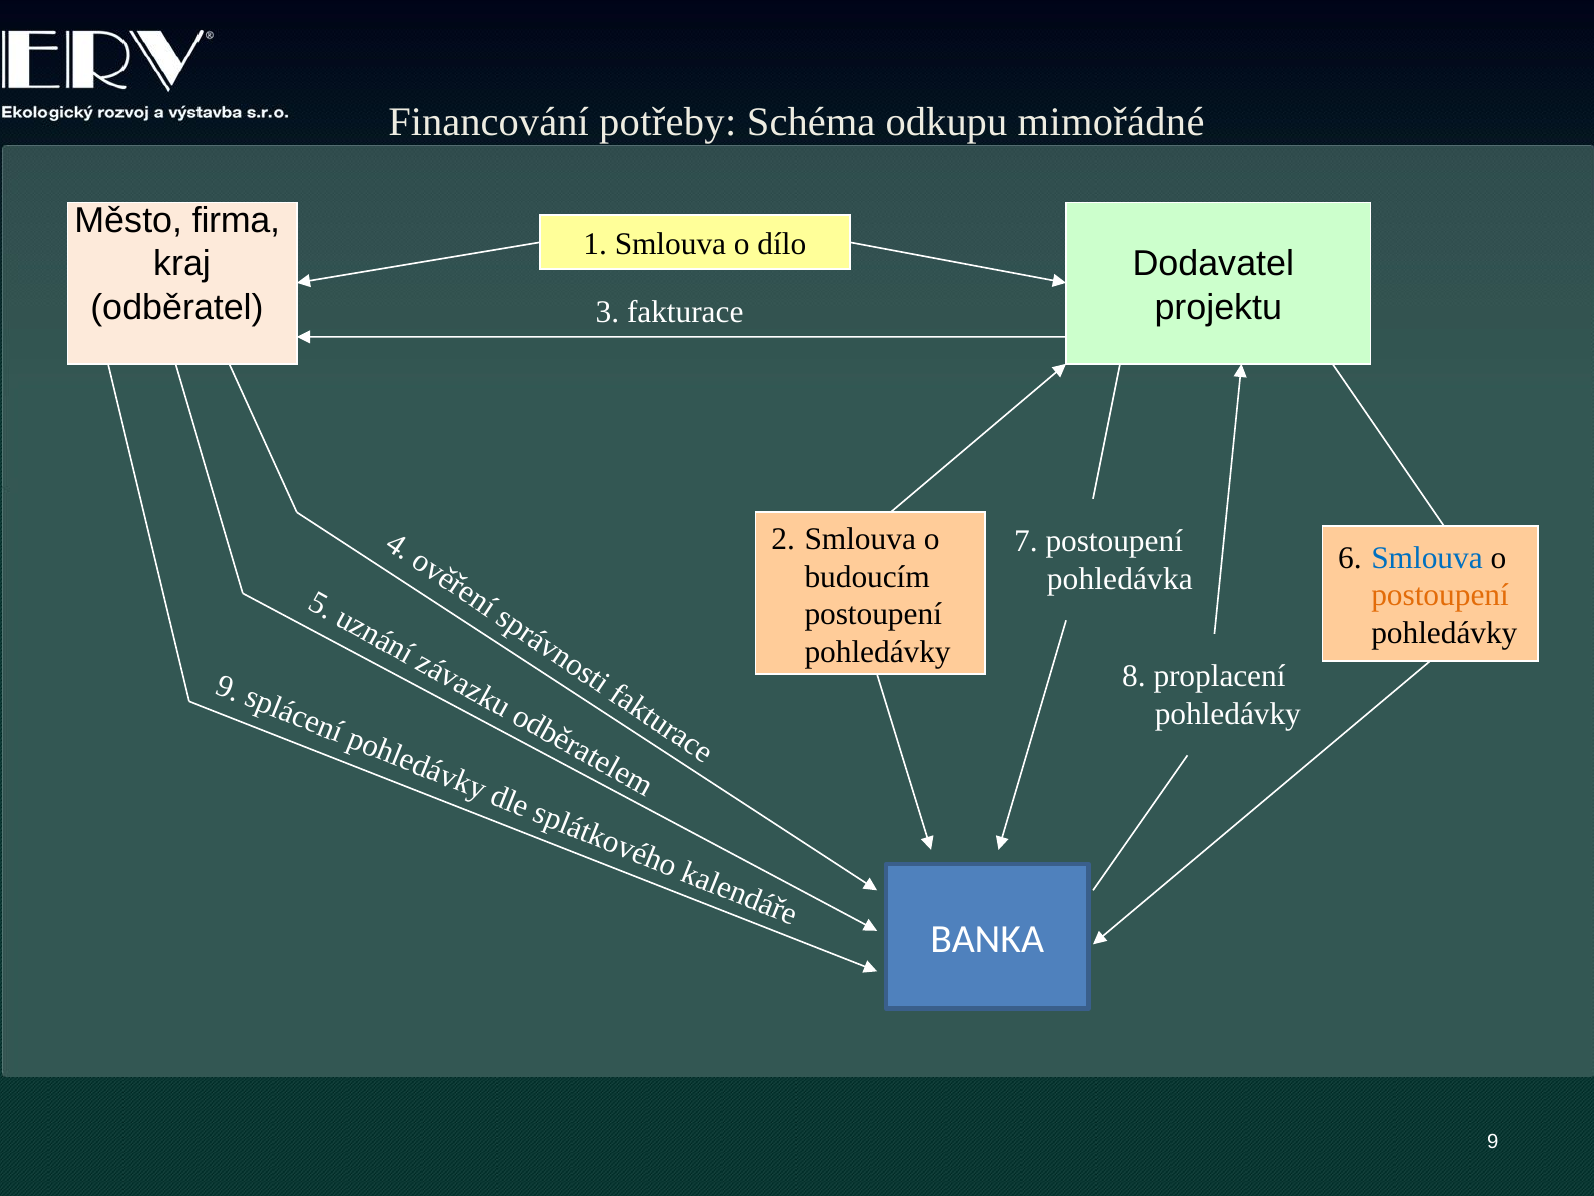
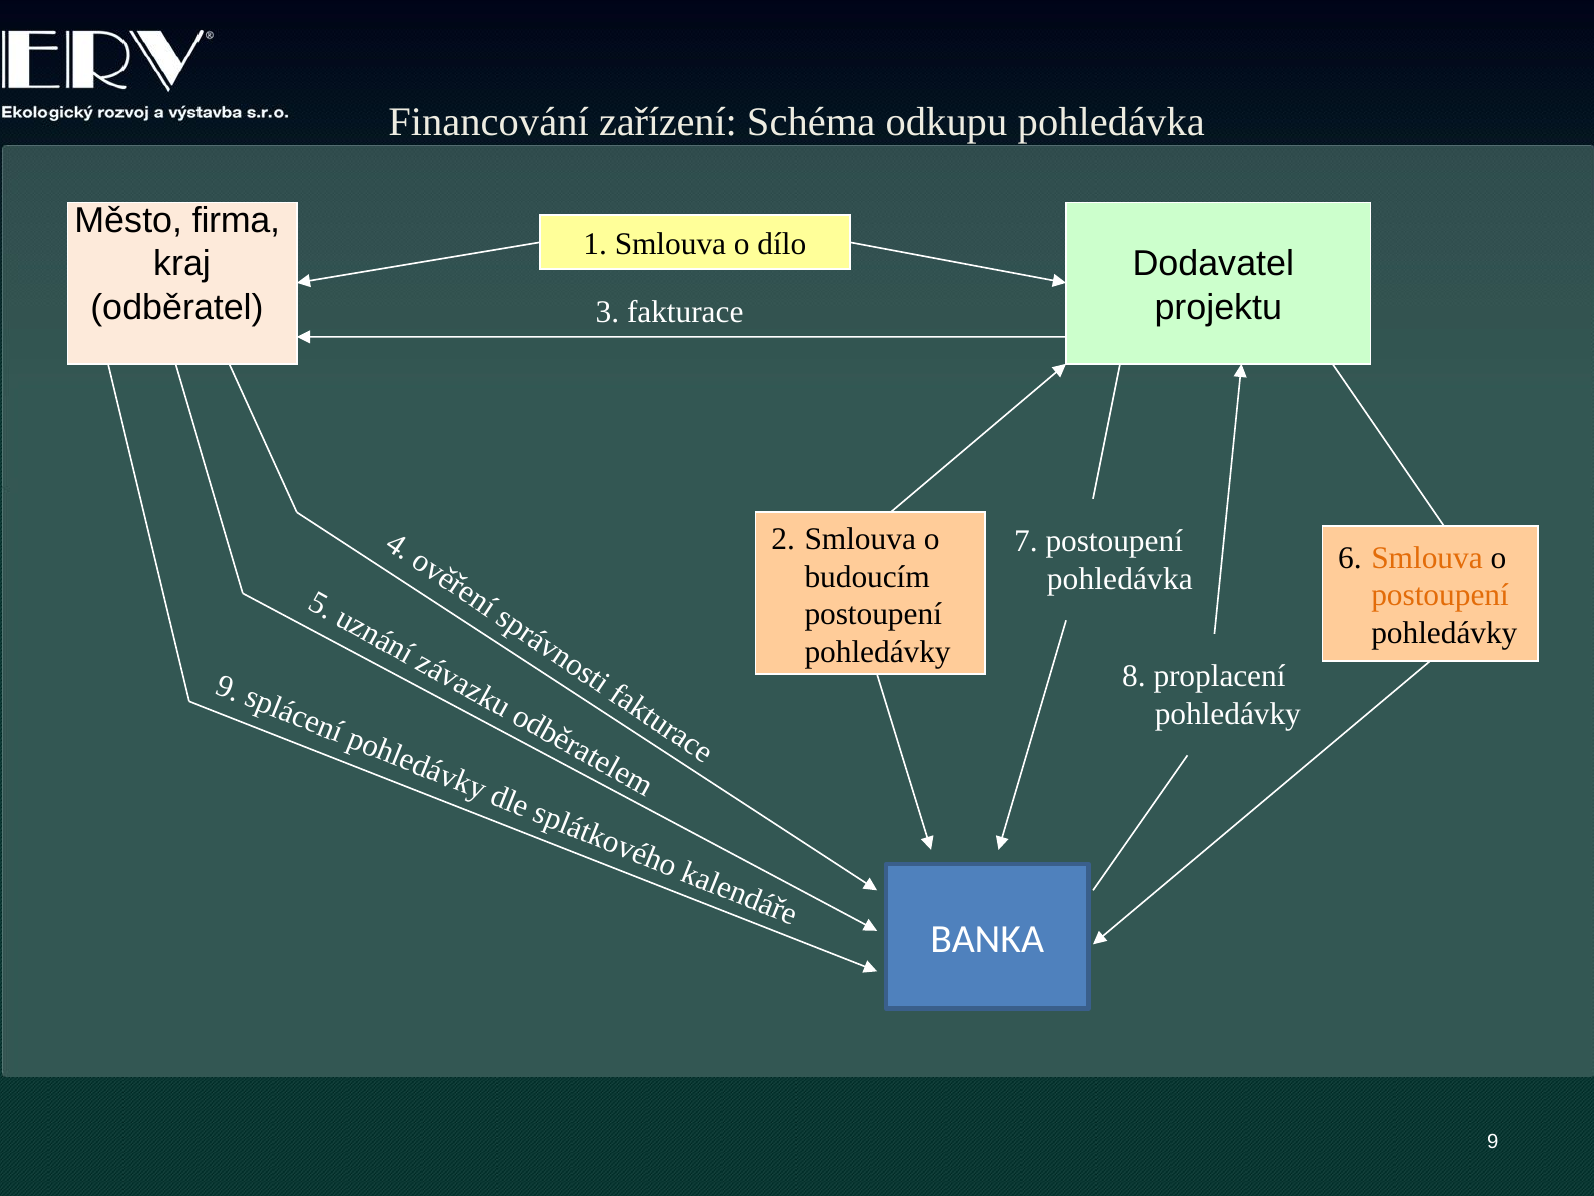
potřeby: potřeby -> zařízení (668, 122)
odkupu mimořádné: mimořádné -> pohledávka (1111, 122)
Smlouva colour: blue -> orange (1427, 558)
